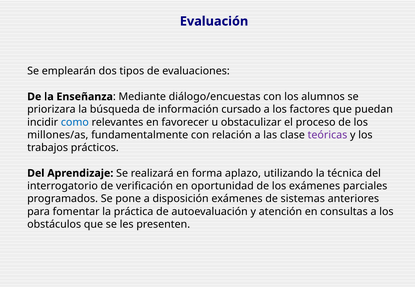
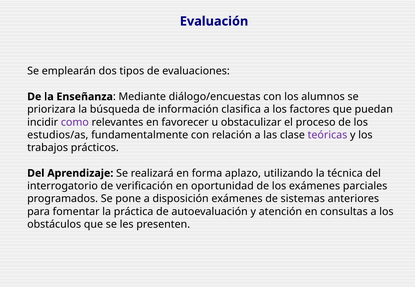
cursado: cursado -> clasifica (241, 110)
como colour: blue -> purple (75, 122)
millones/as: millones/as -> estudios/as (58, 135)
